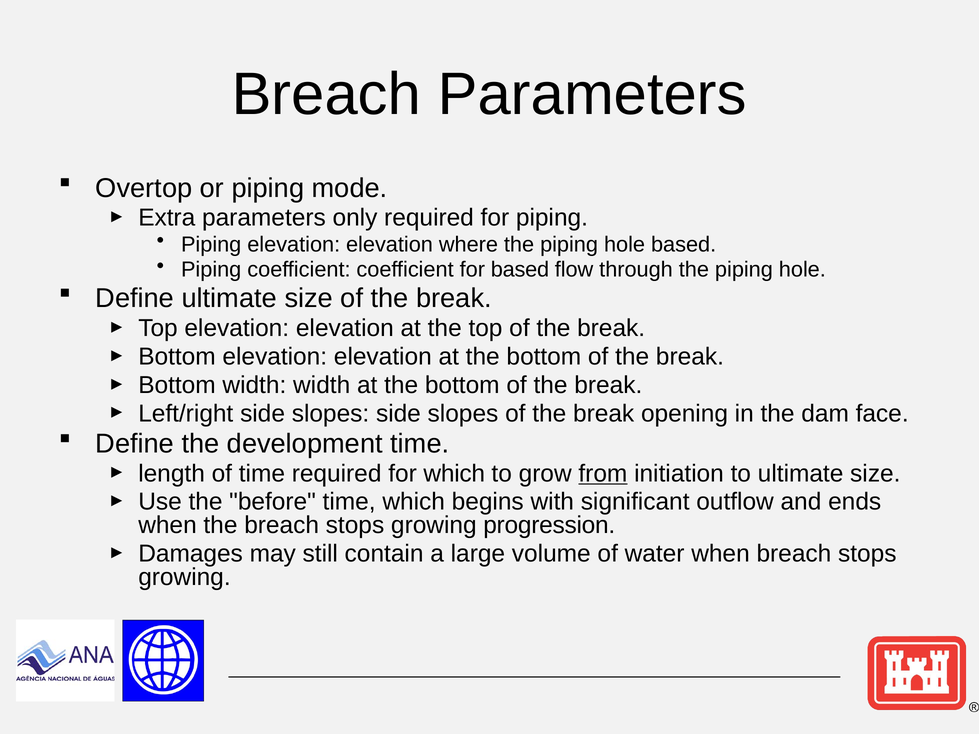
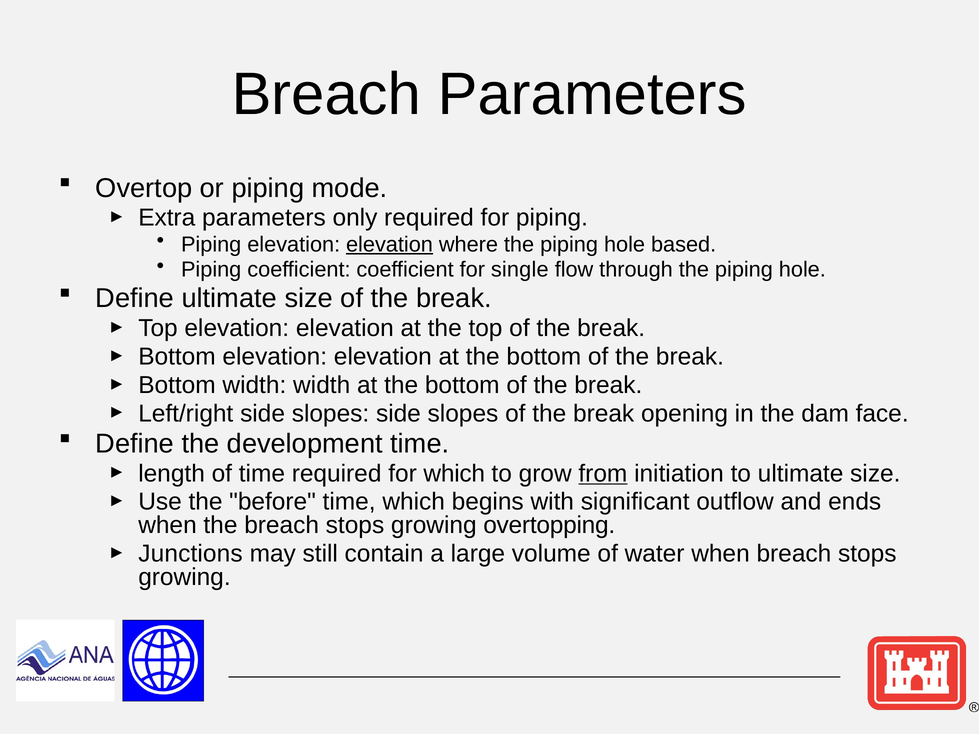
elevation underline: none -> present (389, 245)
for based: based -> single (520, 270)
progression: progression -> overtopping (549, 526)
Damages: Damages -> Junctions (190, 554)
